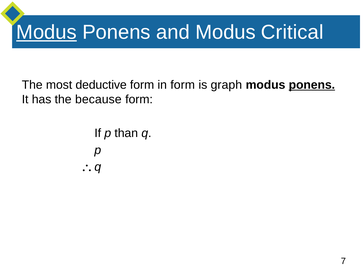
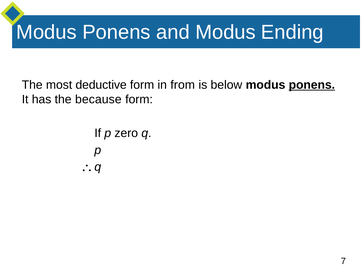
Modus underline: present -> none (46, 32)
Critical: Critical -> Ending (292, 32)
in form: form -> from (183, 85)
graph: graph -> below (226, 85)
than: than -> zero (126, 133)
